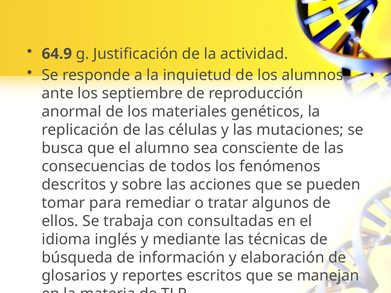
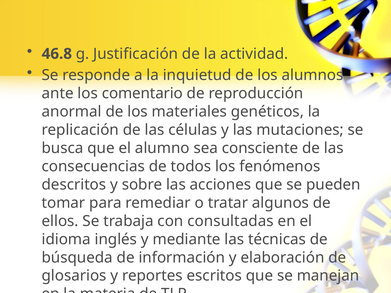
64.9: 64.9 -> 46.8 (57, 54)
septiembre: septiembre -> comentario (142, 93)
